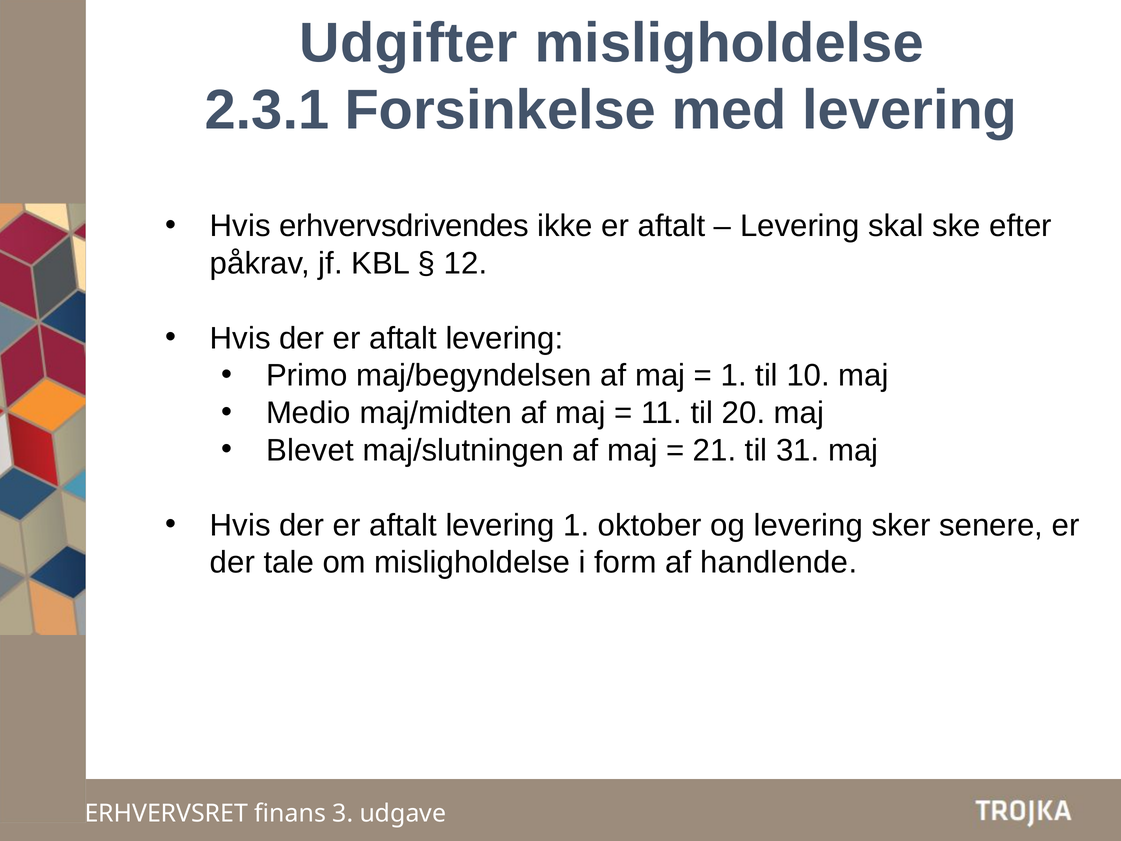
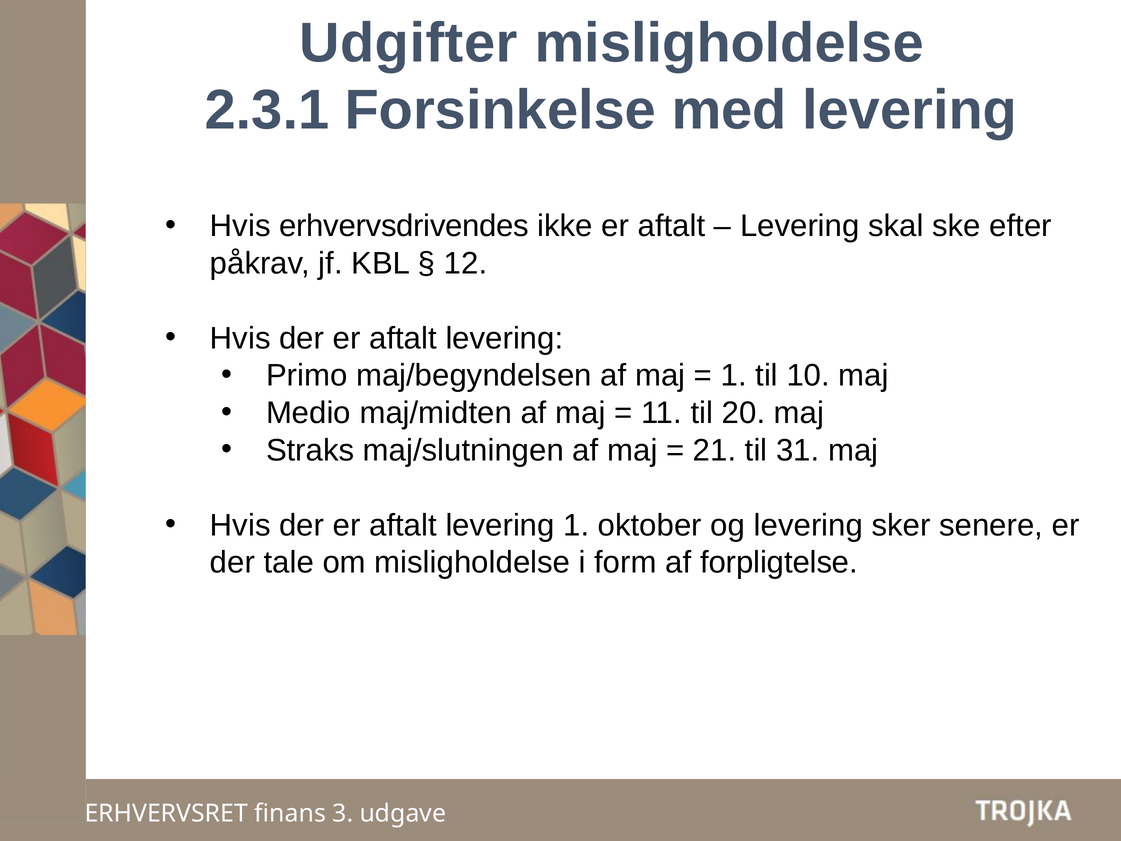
Blevet: Blevet -> Straks (310, 450)
handlende: handlende -> forpligtelse (779, 562)
